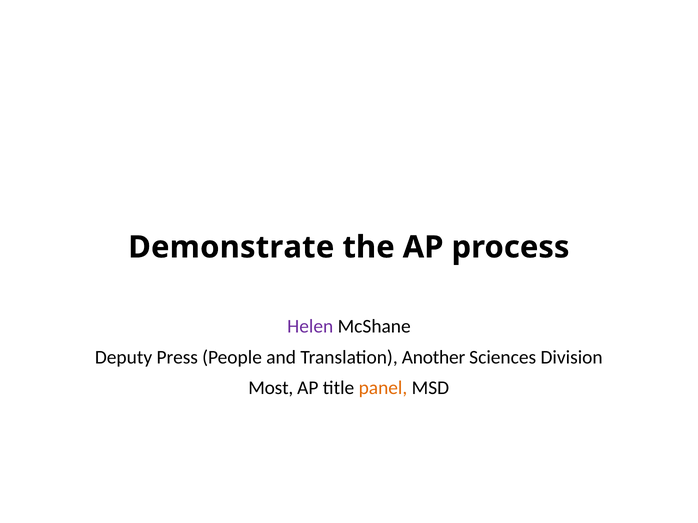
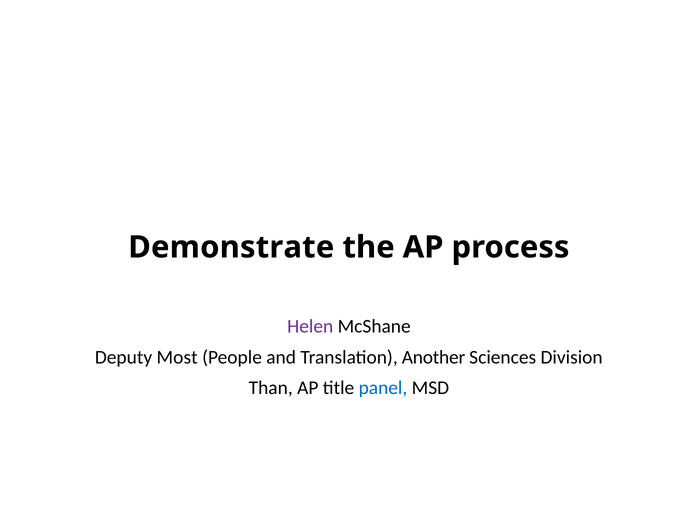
Press: Press -> Most (177, 358)
Most: Most -> Than (271, 388)
panel colour: orange -> blue (383, 388)
